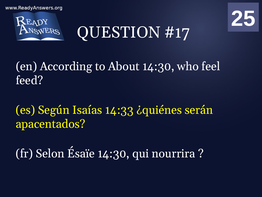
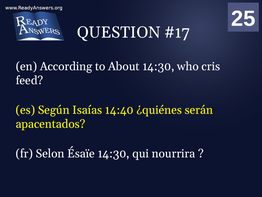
feel: feel -> cris (211, 66)
14:33: 14:33 -> 14:40 (119, 110)
